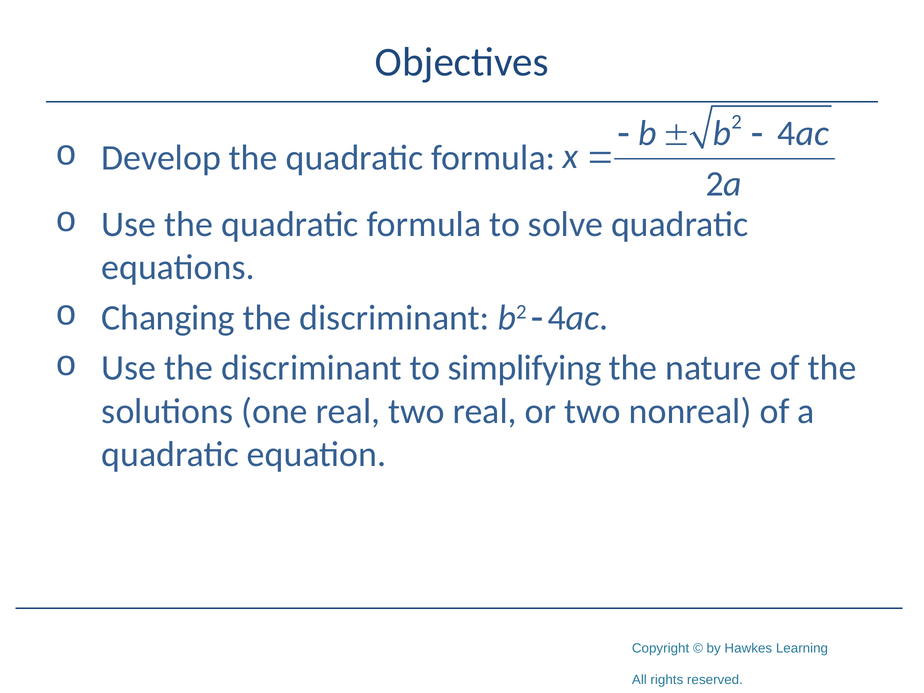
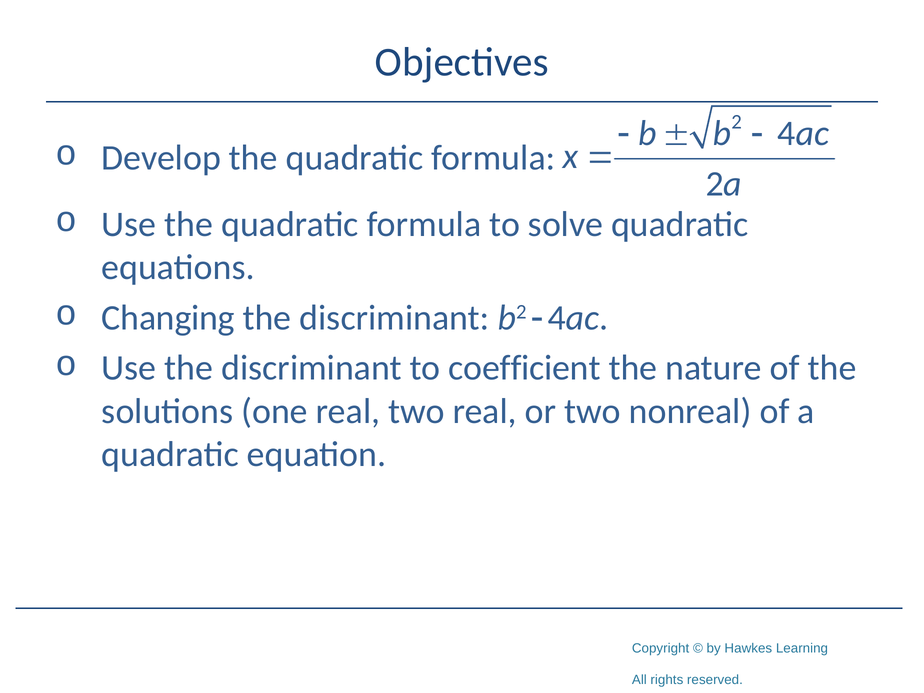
simplifying: simplifying -> coefficient (525, 368)
